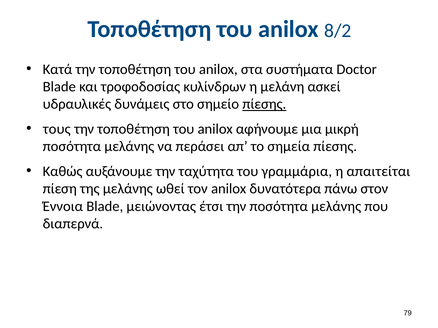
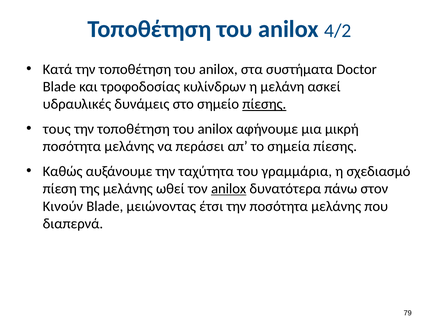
8/2: 8/2 -> 4/2 (338, 31)
απαιτείται: απαιτείται -> σχεδιασμό (378, 171)
anilox underline: none -> present (229, 189)
Έννοια: Έννοια -> Κινούν (63, 207)
